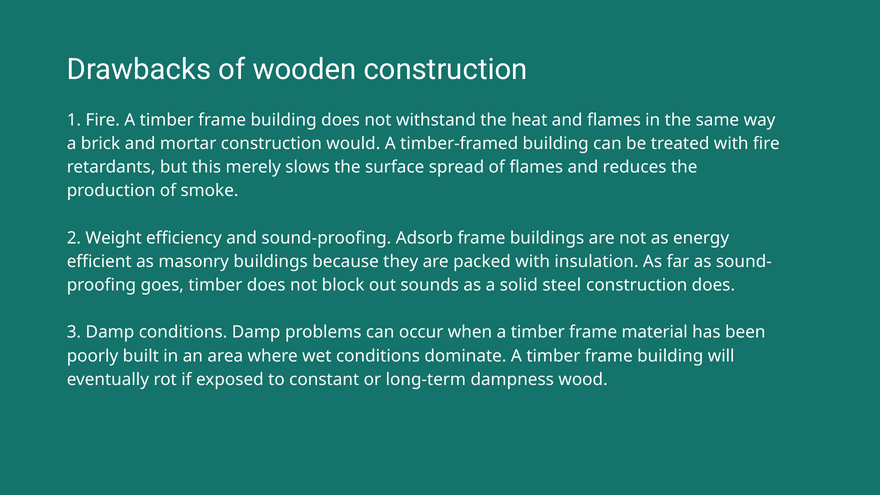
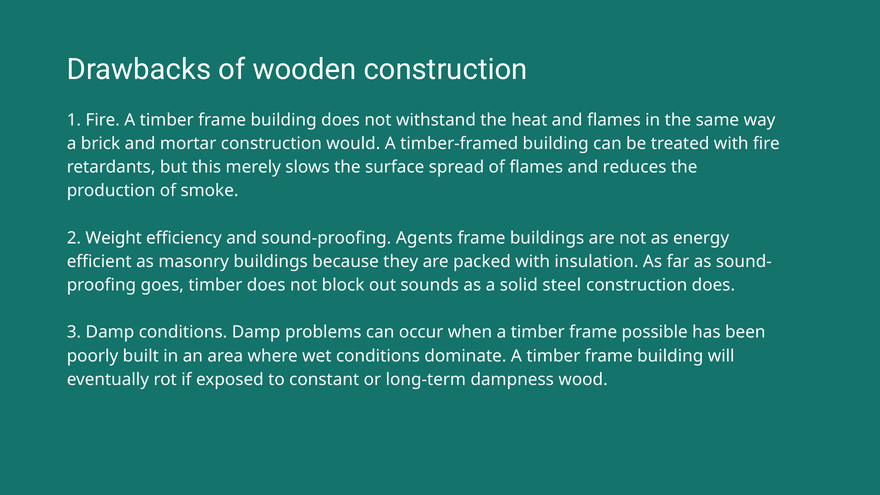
Adsorb: Adsorb -> Agents (424, 238)
material: material -> possible (655, 332)
